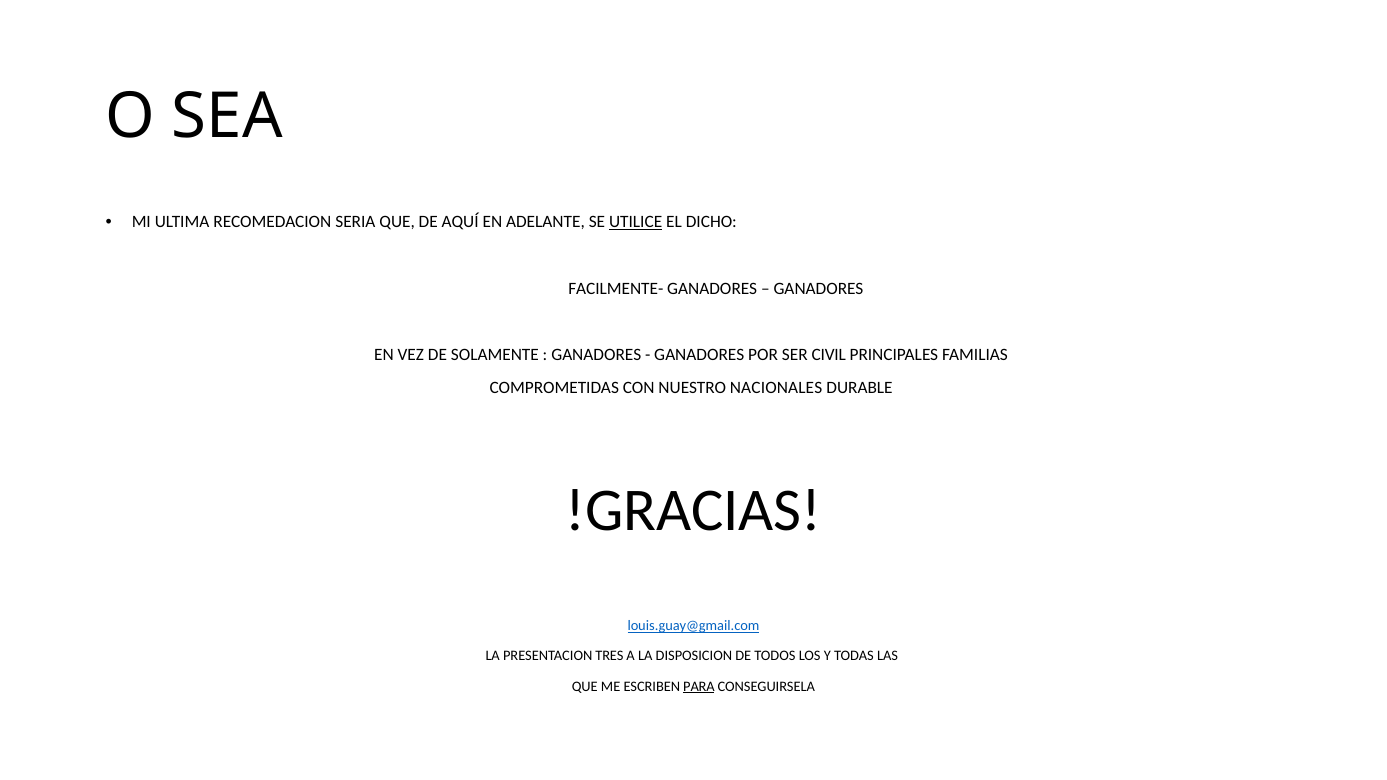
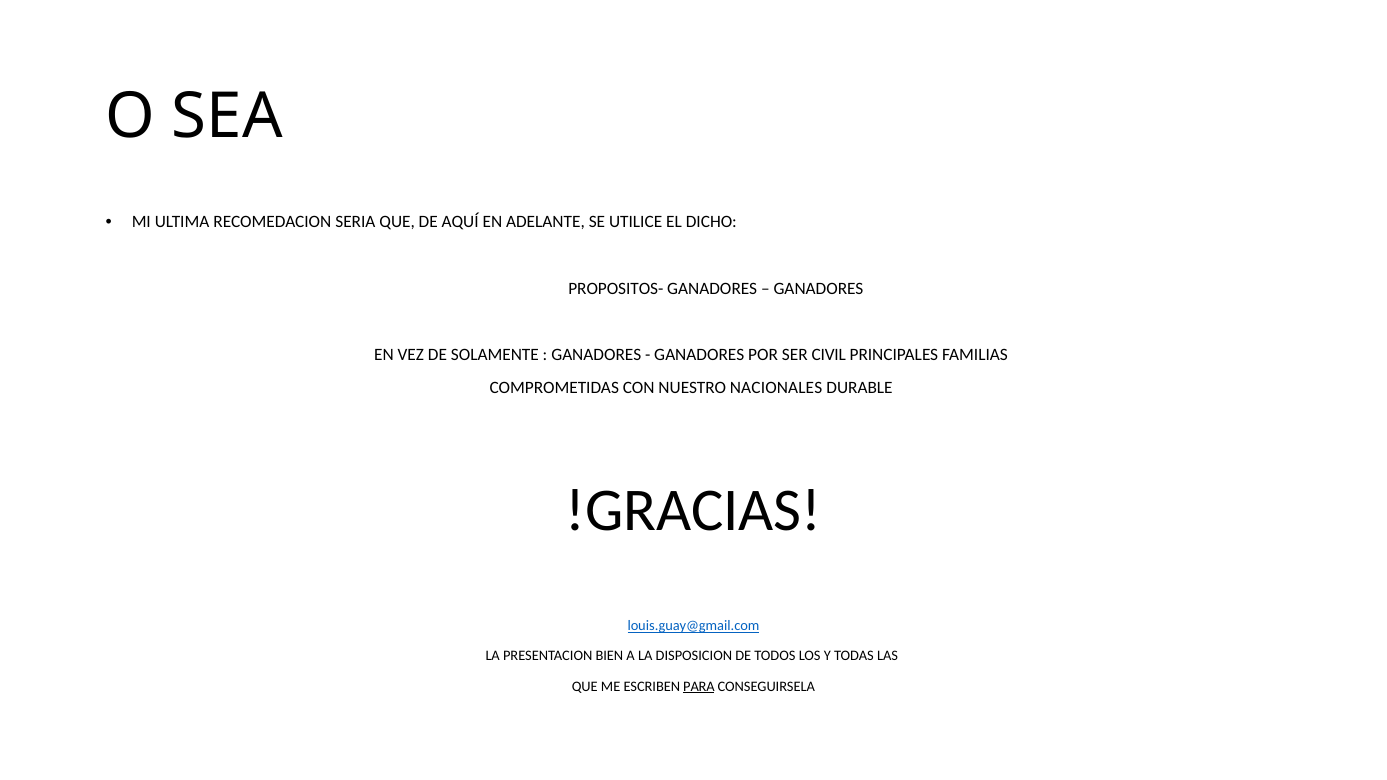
UTILICE underline: present -> none (636, 222)
FACILMENTE-: FACILMENTE- -> PROPOSITOS- (616, 288)
TRES: TRES -> BIEN (609, 656)
